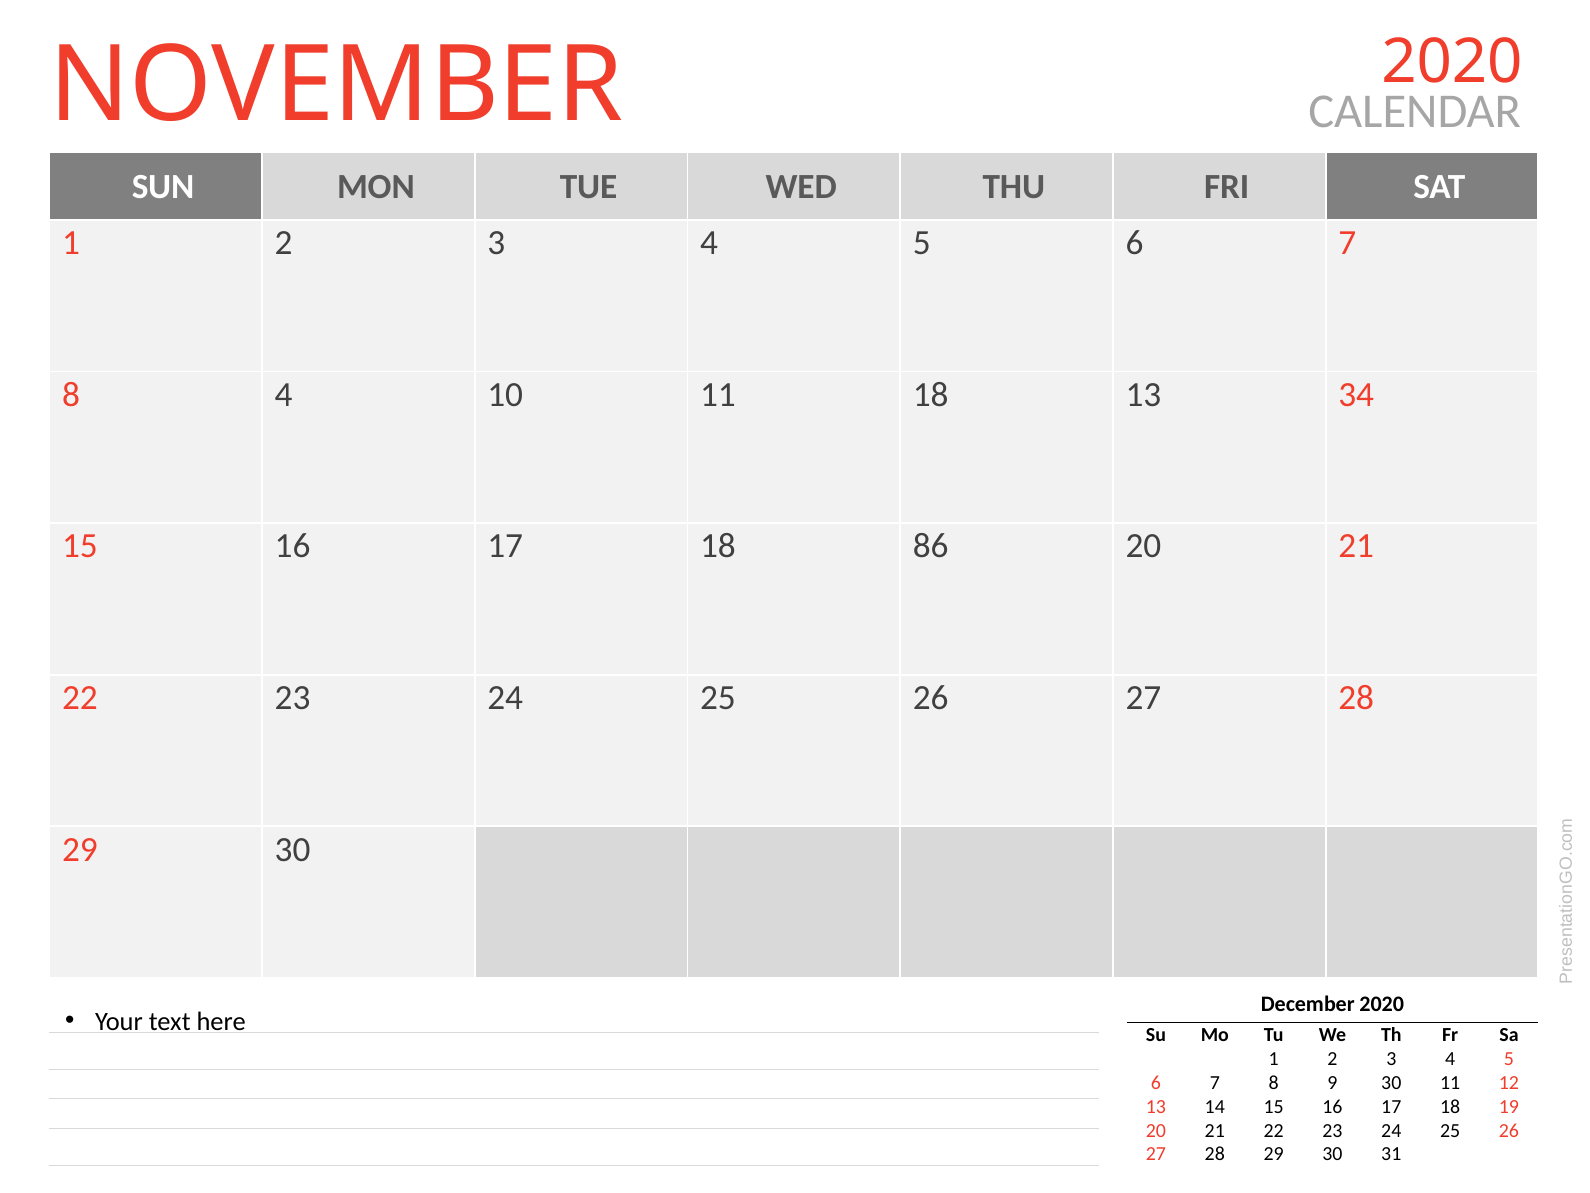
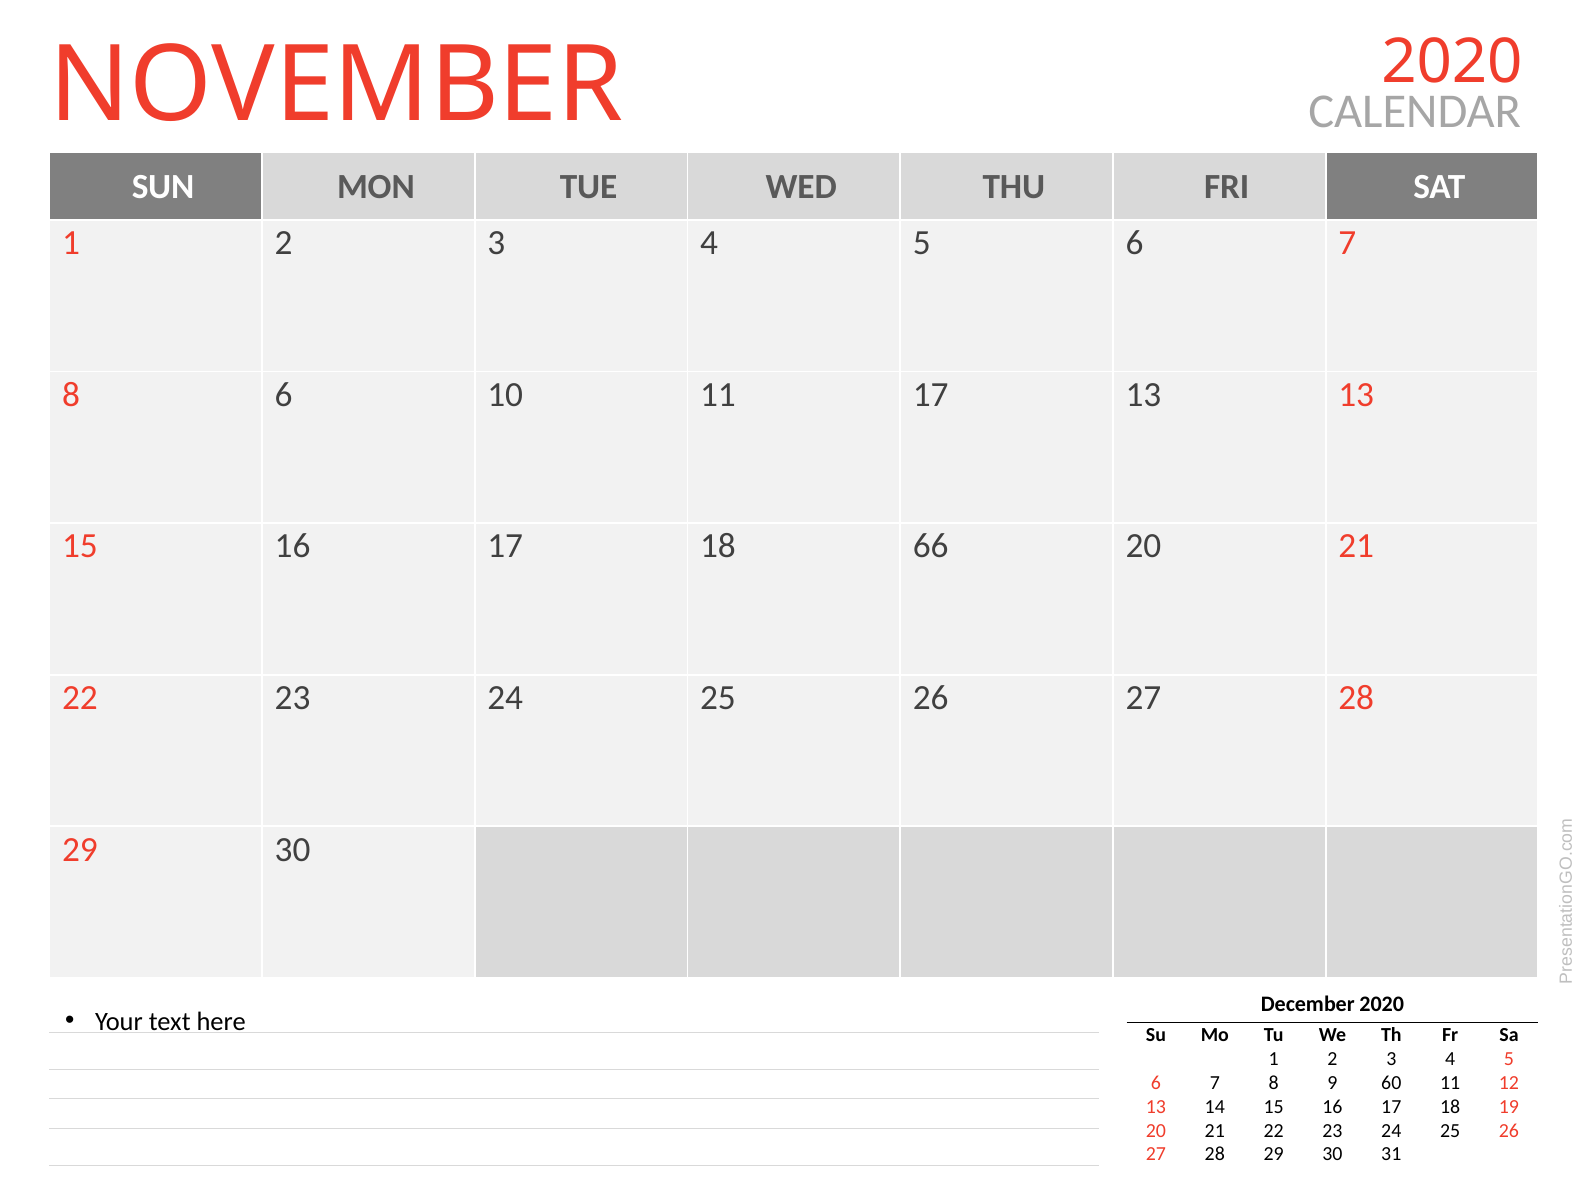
8 4: 4 -> 6 (284, 395)
11 18: 18 -> 17 (931, 395)
13 34: 34 -> 13 (1356, 395)
86: 86 -> 66 (931, 546)
9 30: 30 -> 60 (1391, 1082)
